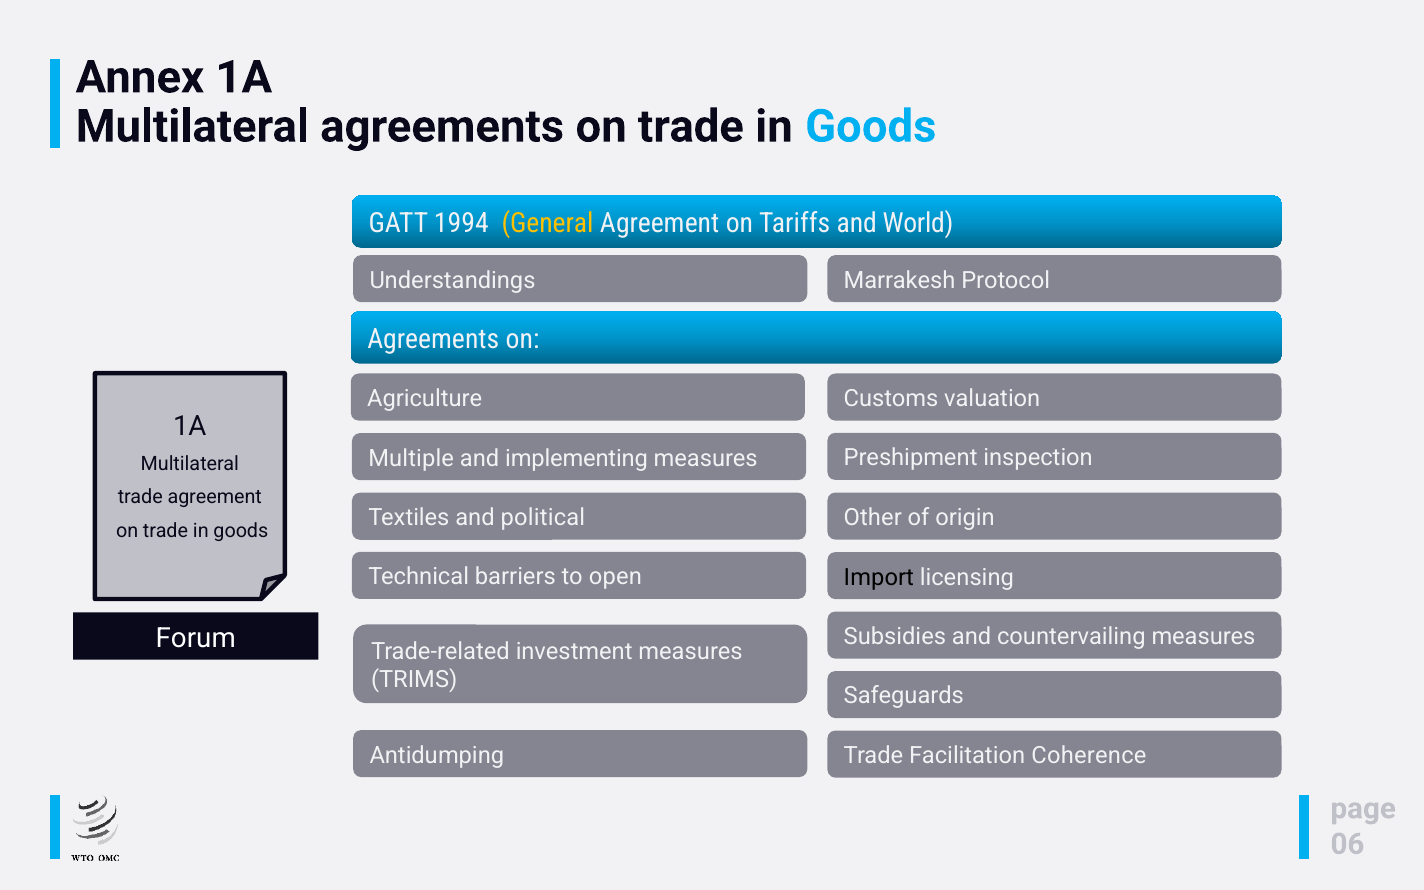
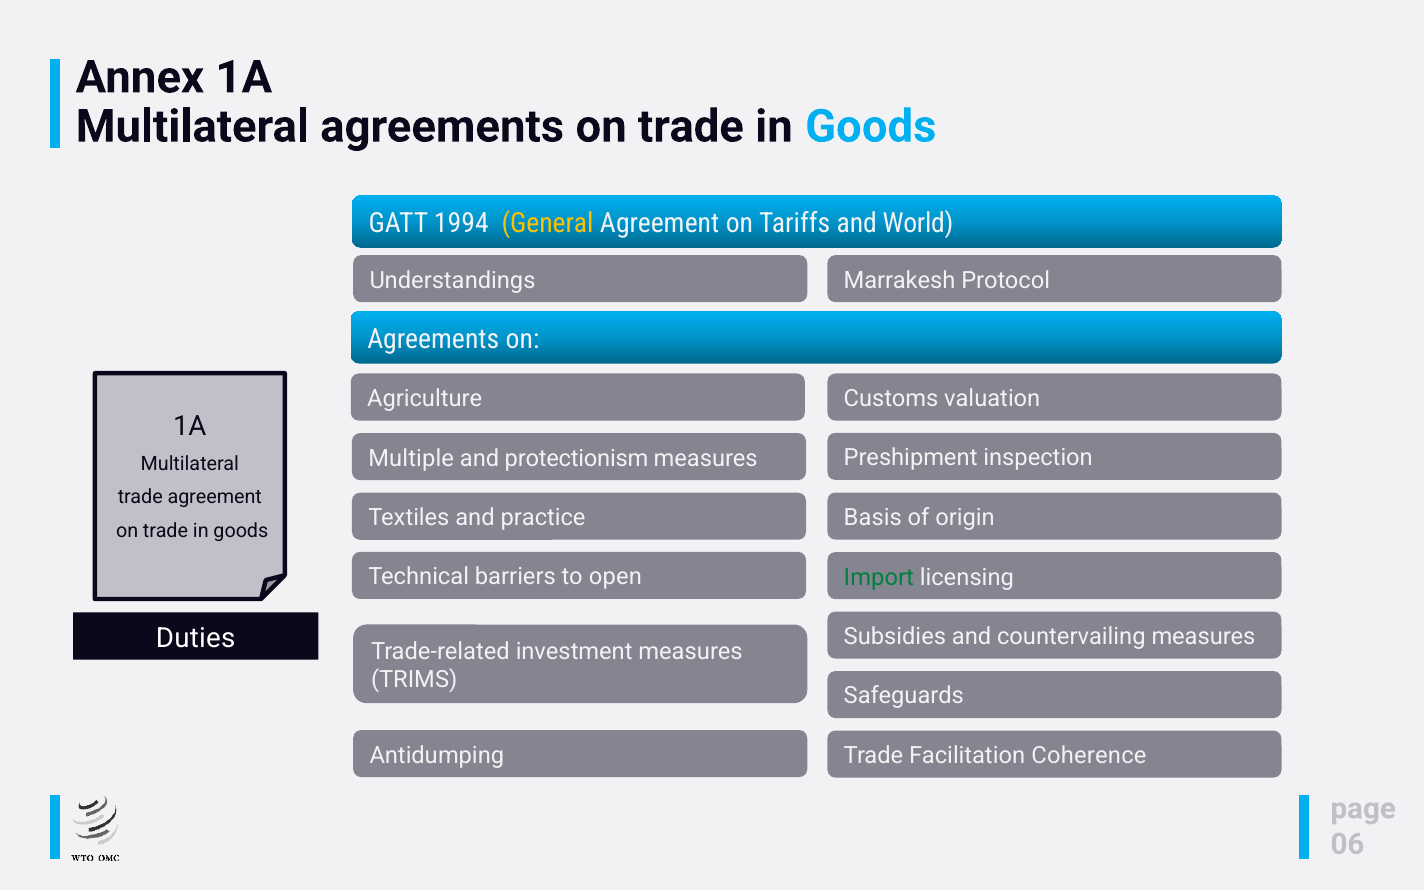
implementing: implementing -> protectionism (577, 458)
Other: Other -> Basis (873, 518)
political: political -> practice (543, 518)
Import colour: black -> green (879, 577)
Forum: Forum -> Duties (196, 638)
